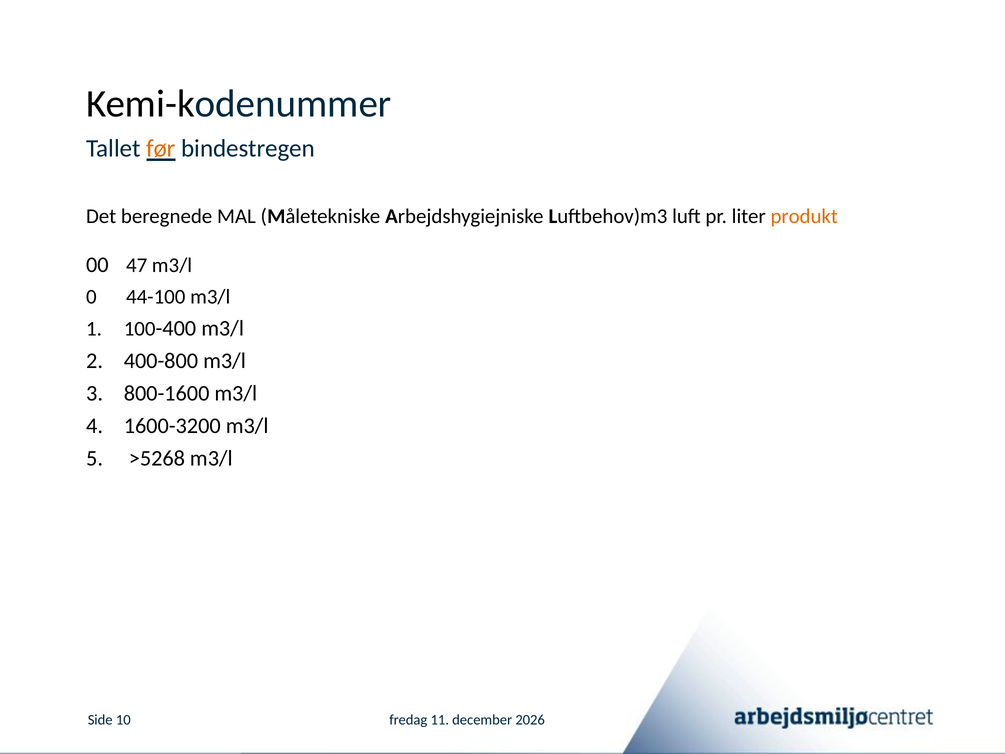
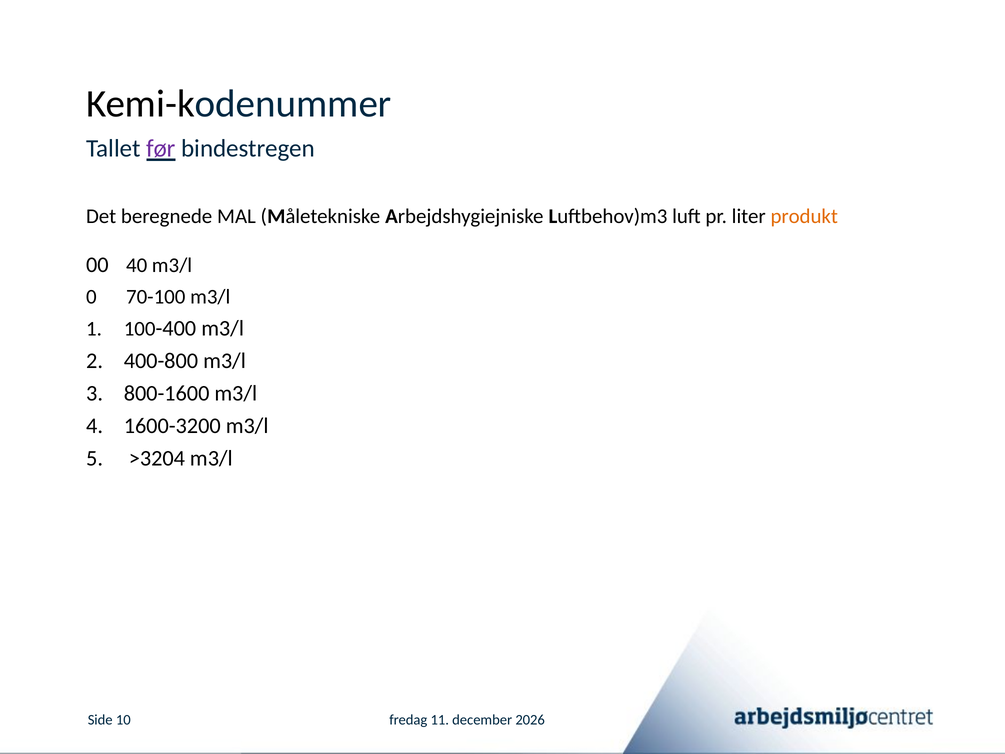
før colour: orange -> purple (161, 149)
47: 47 -> 40 (137, 265)
44-100: 44-100 -> 70-100 (156, 297)
>5268: >5268 -> >3204 (157, 458)
